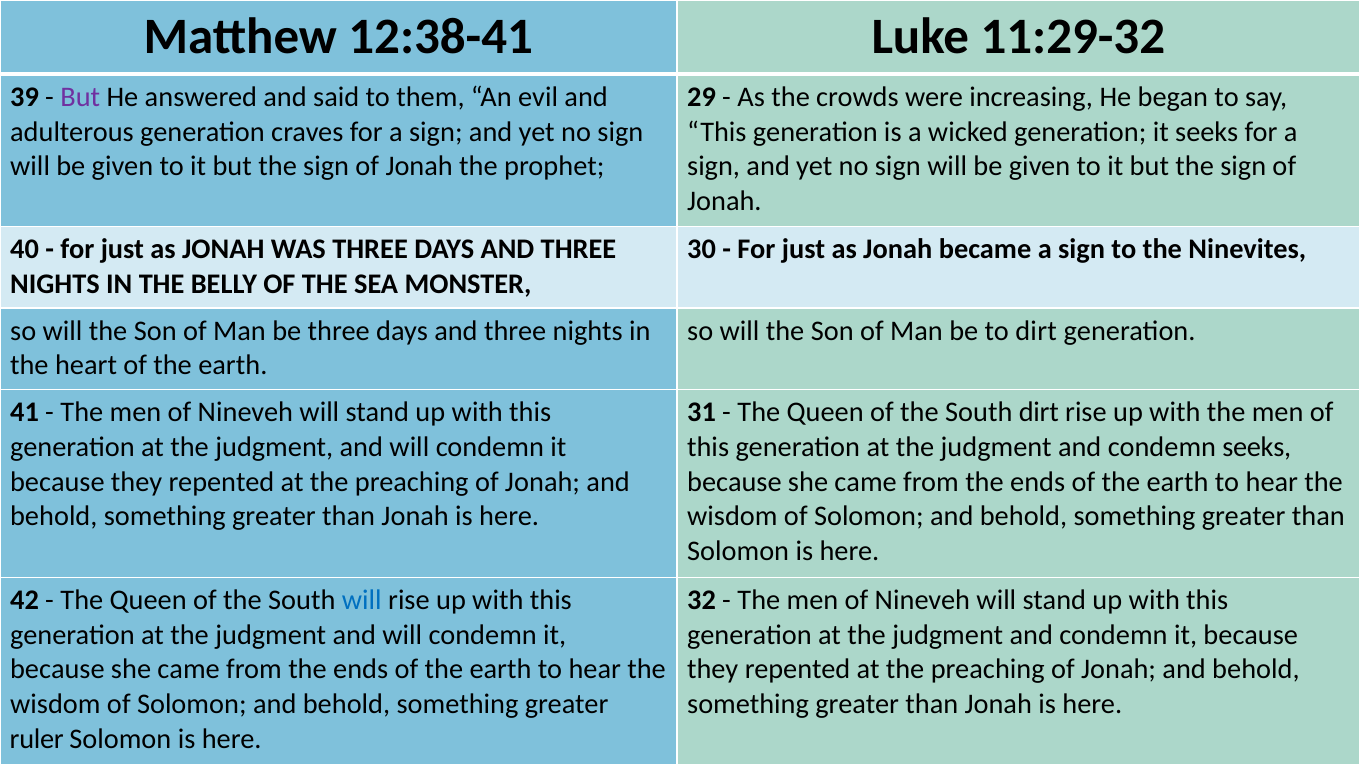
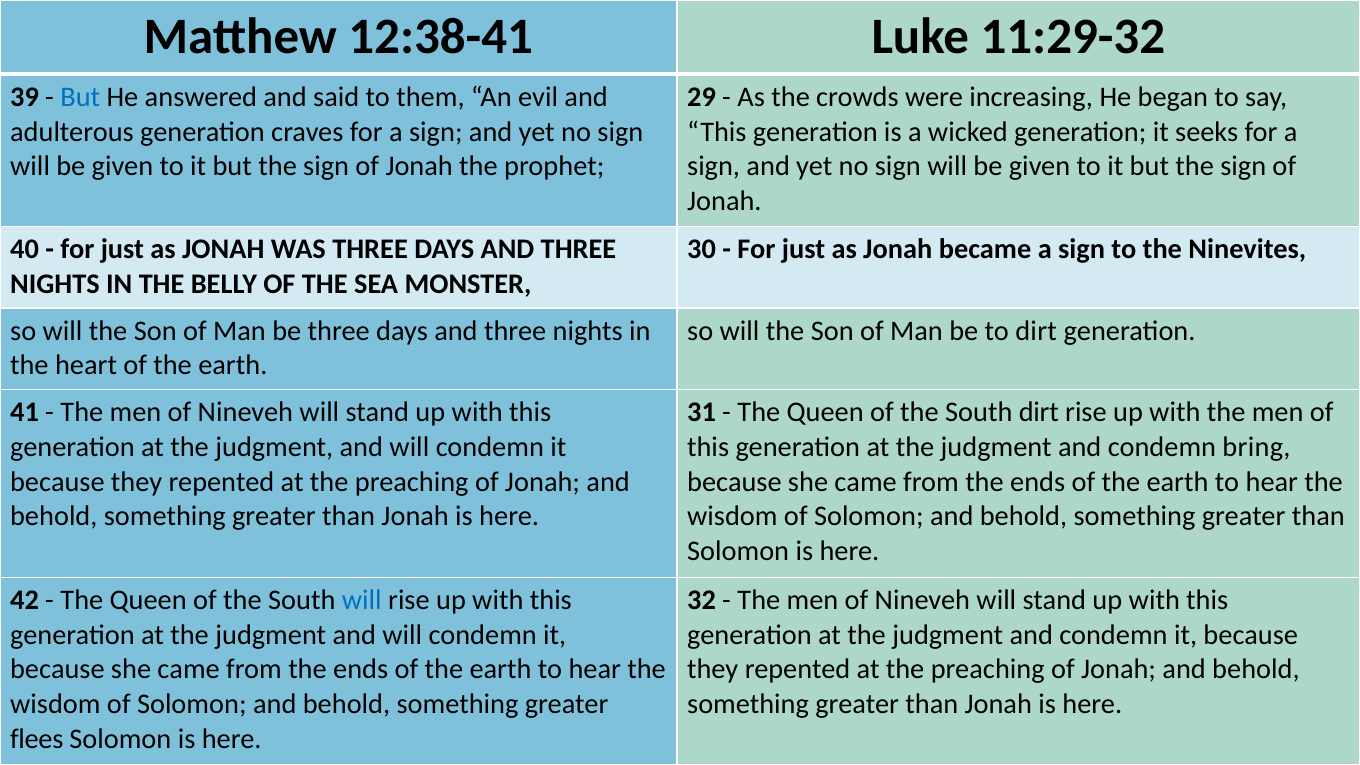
But colour: purple -> blue (80, 97)
condemn seeks: seeks -> bring (1256, 447)
ruler: ruler -> flees (37, 739)
